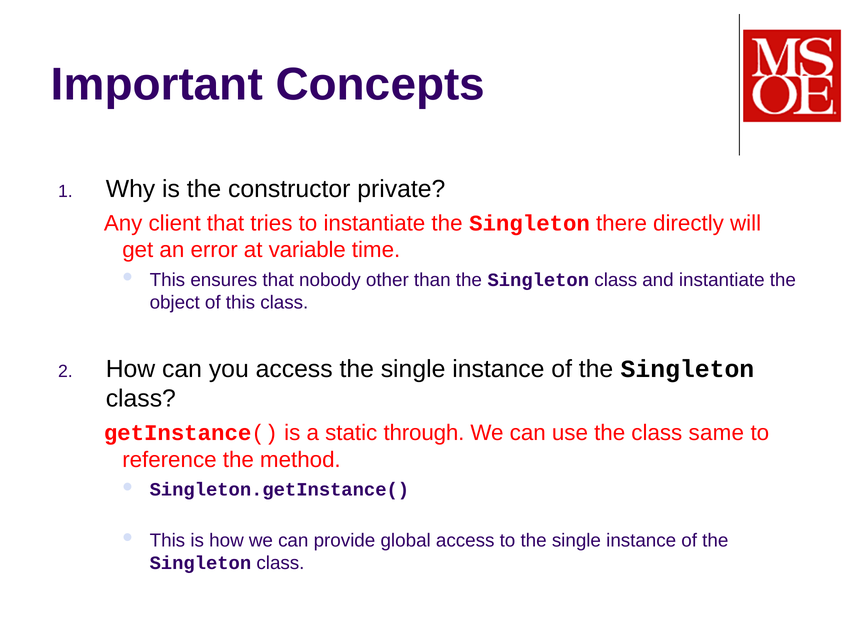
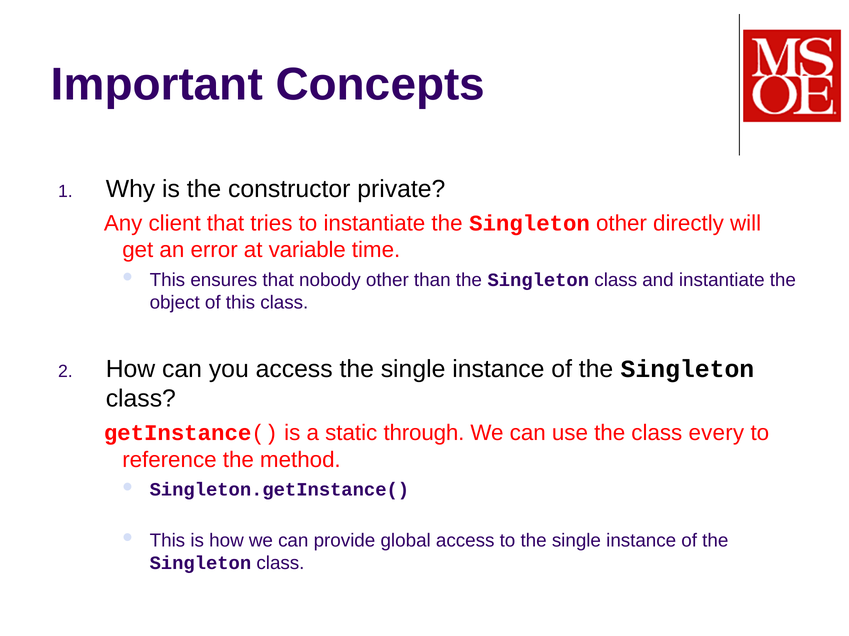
Singleton there: there -> other (621, 223)
same: same -> every (716, 434)
